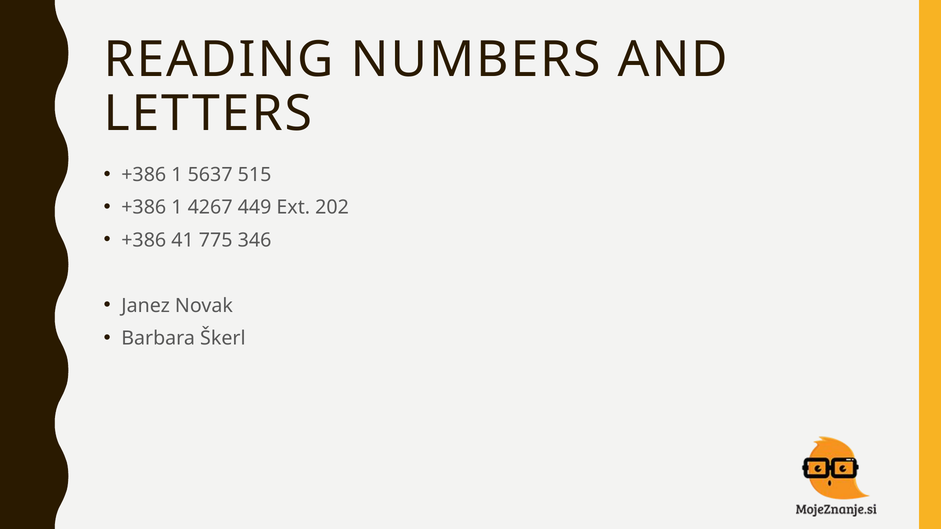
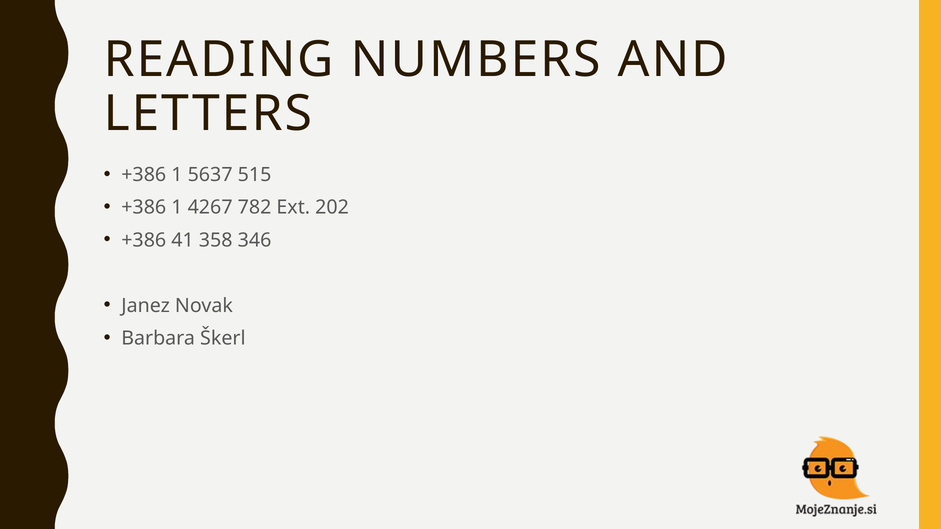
449: 449 -> 782 (255, 208)
775: 775 -> 358 (216, 240)
